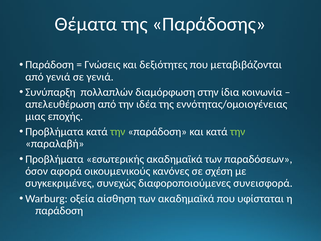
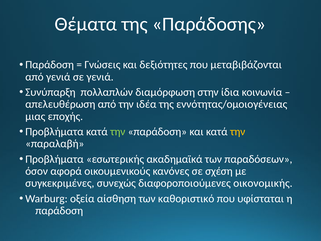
την colour: light green -> yellow (238, 132)
συνεισφορά: συνεισφορά -> οικονομικής (263, 183)
των ακαδημαϊκά: ακαδημαϊκά -> καθοριστικό (186, 198)
